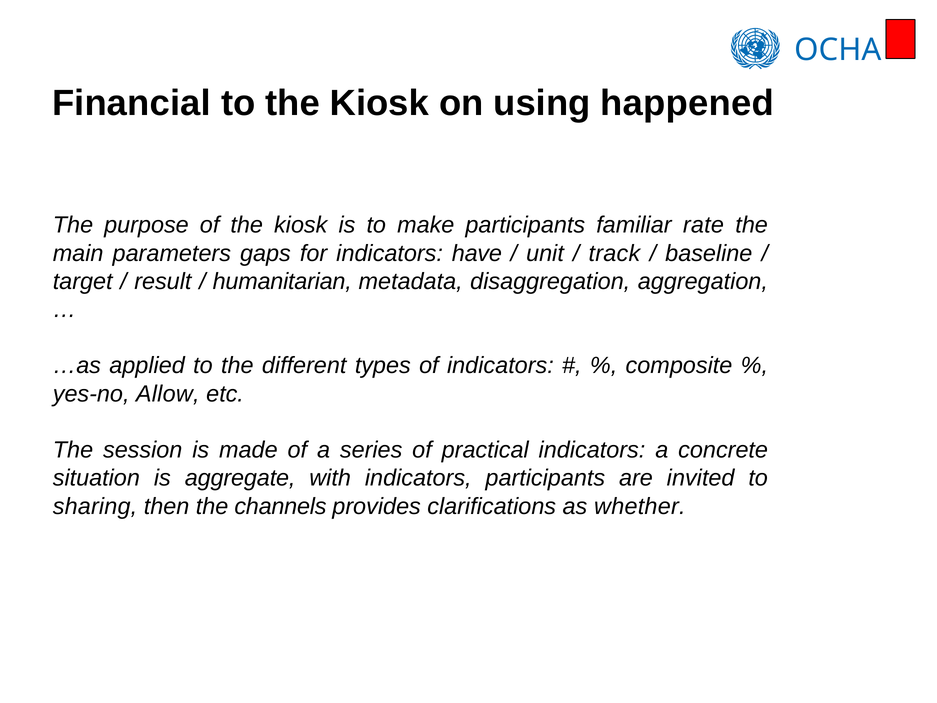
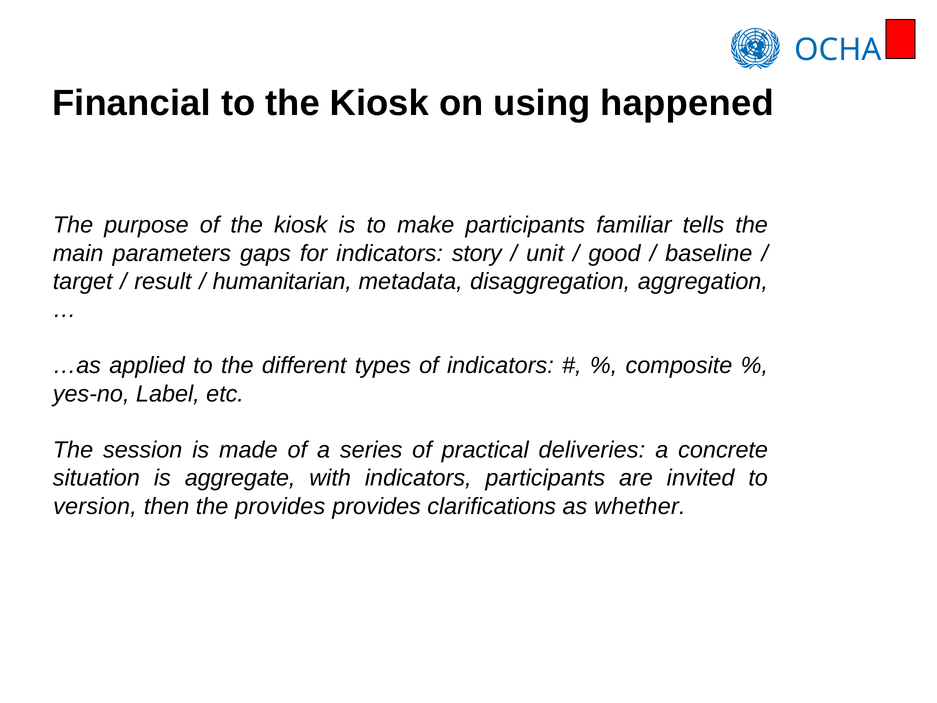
rate: rate -> tells (704, 225)
have: have -> story (477, 253)
track: track -> good (614, 253)
Allow: Allow -> Label (168, 394)
practical indicators: indicators -> deliveries (592, 450)
sharing: sharing -> version (95, 506)
the channels: channels -> provides (280, 506)
